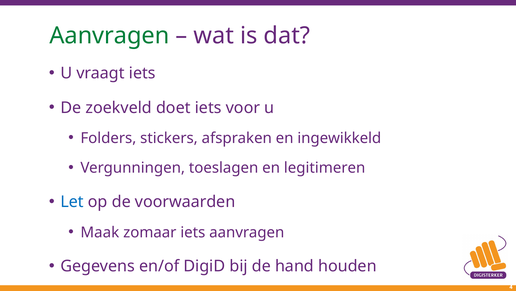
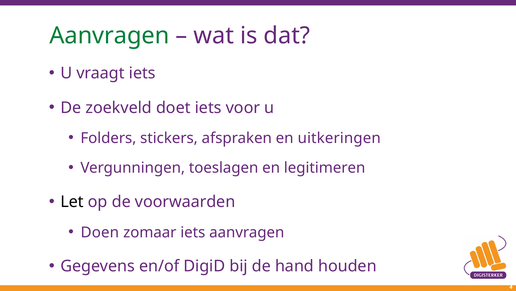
ingewikkeld: ingewikkeld -> uitkeringen (339, 138)
Let colour: blue -> black (72, 201)
Maak: Maak -> Doen (100, 232)
